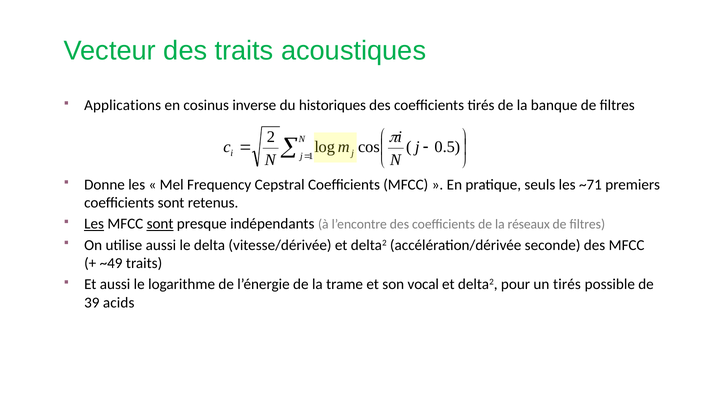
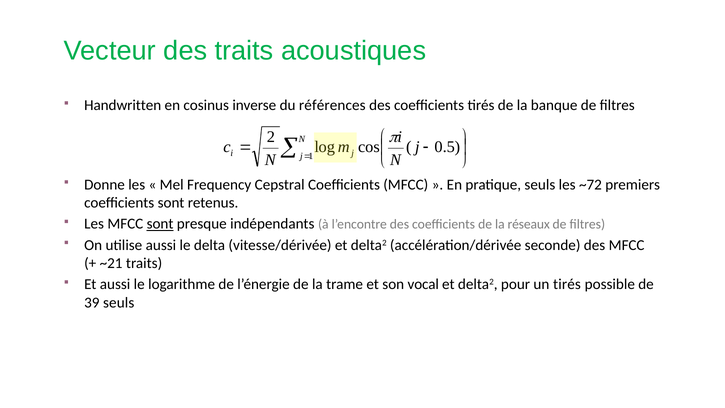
Applications: Applications -> Handwritten (123, 105)
historiques: historiques -> références (332, 105)
~71: ~71 -> ~72 (590, 185)
Les underline: present -> none (94, 224)
~49: ~49 -> ~21 (111, 263)
39 acids: acids -> seuls (119, 302)
